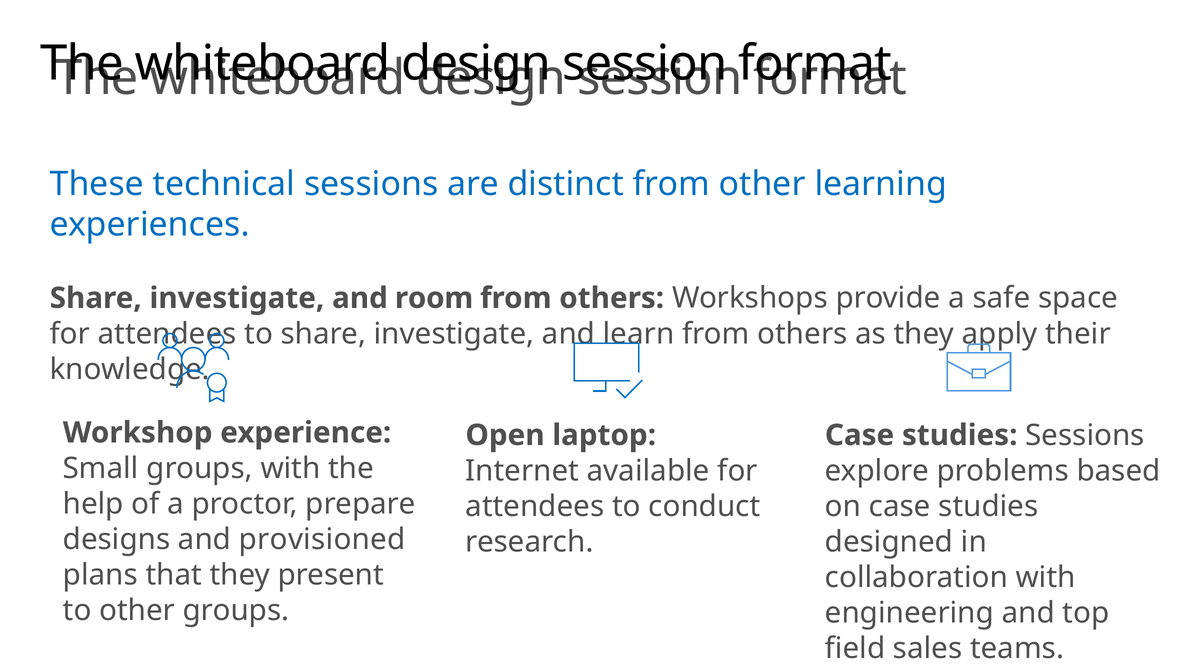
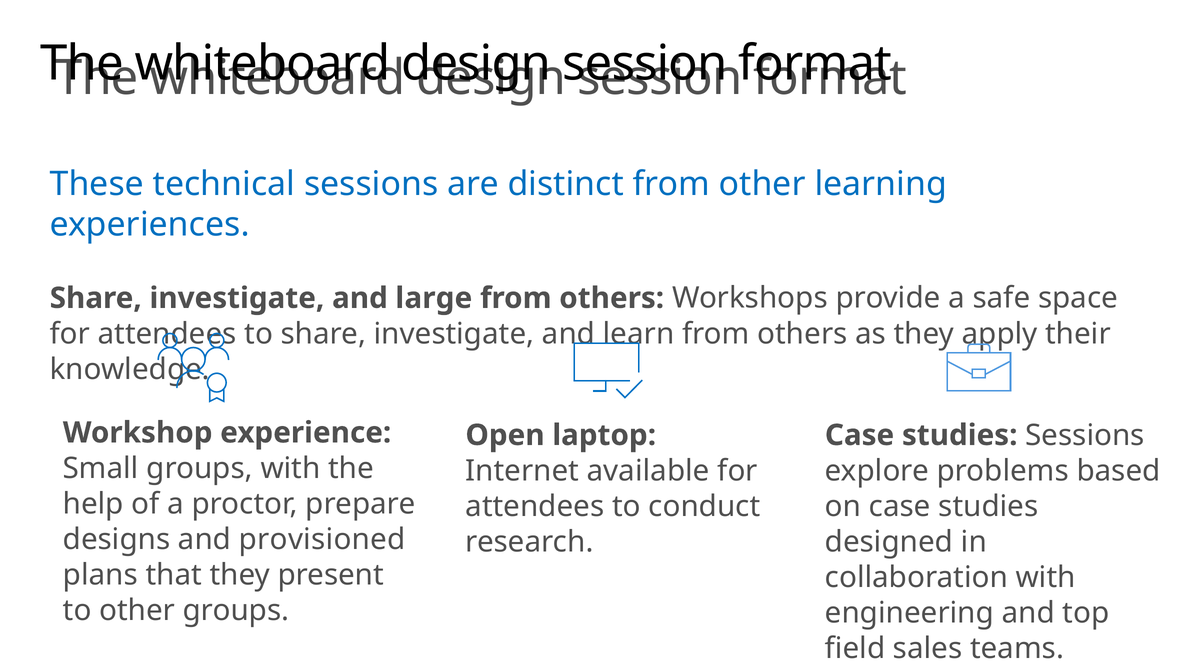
room: room -> large (434, 298)
